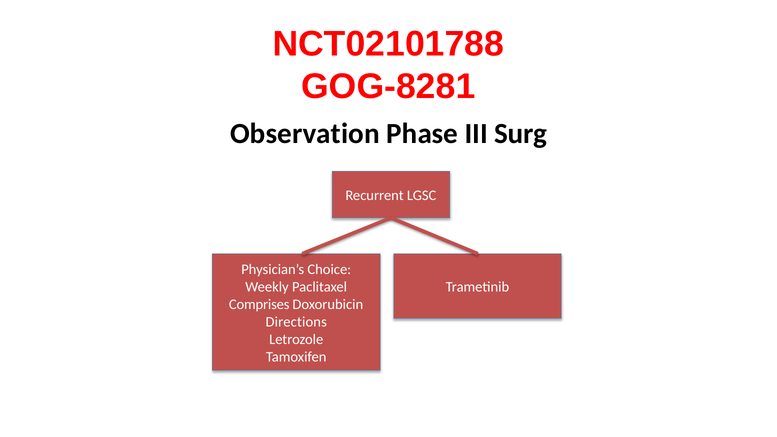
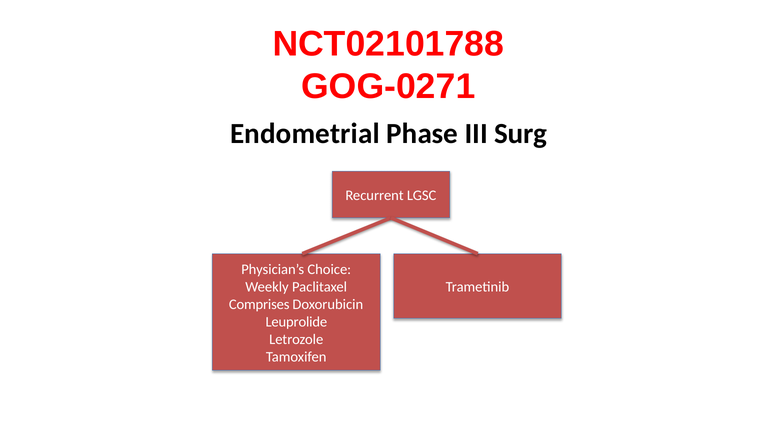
GOG-8281: GOG-8281 -> GOG-0271 (388, 87)
Observation: Observation -> Endometrial (305, 133)
Directions: Directions -> Leuprolide (296, 322)
